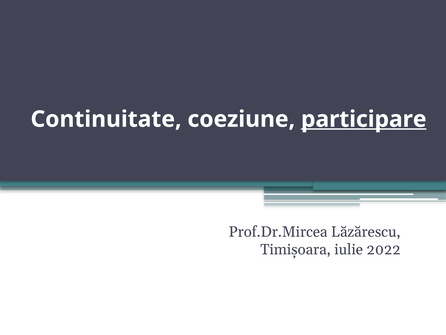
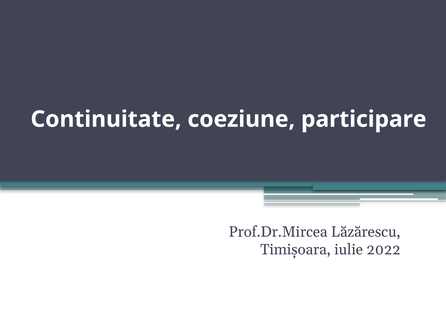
participare underline: present -> none (364, 119)
